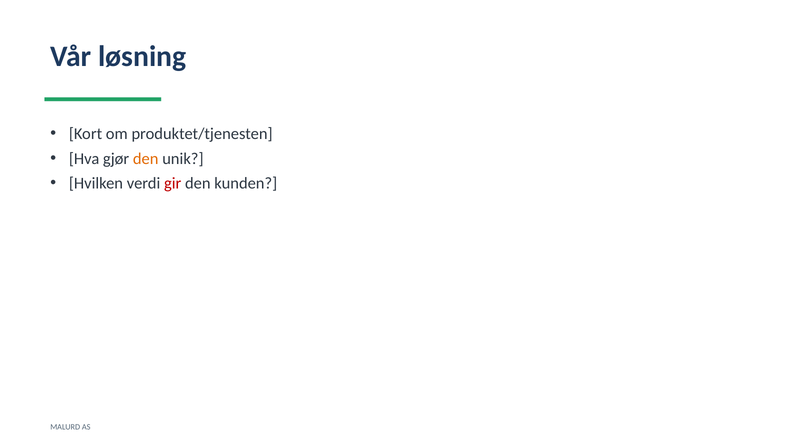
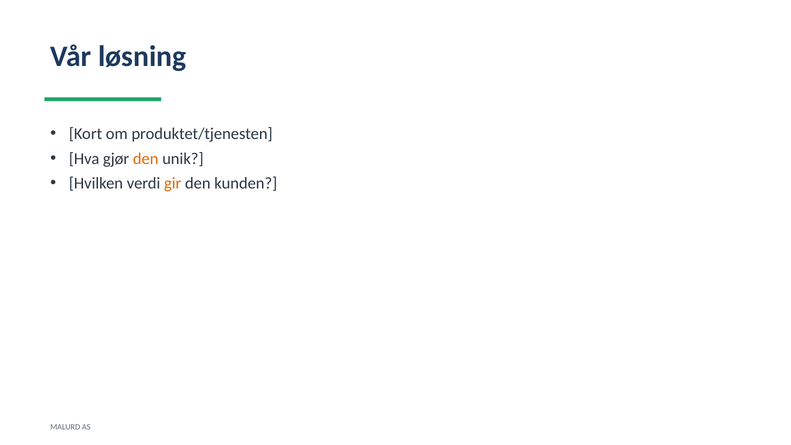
gir colour: red -> orange (173, 183)
